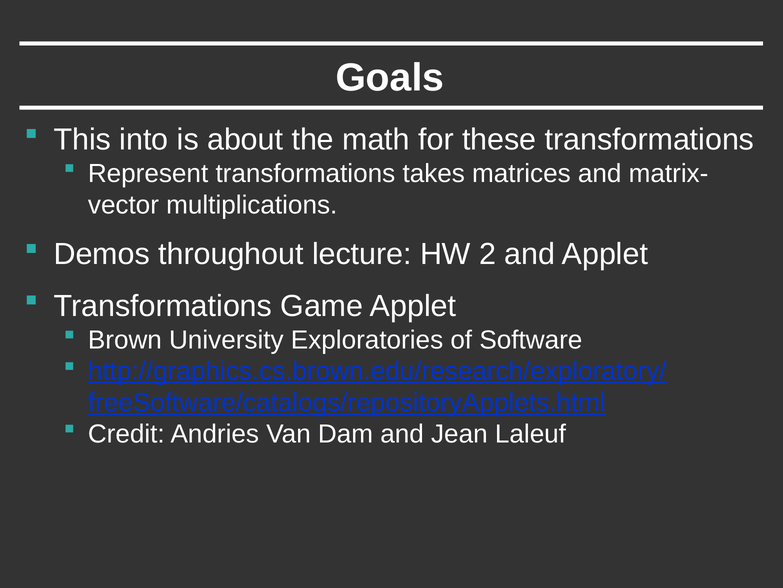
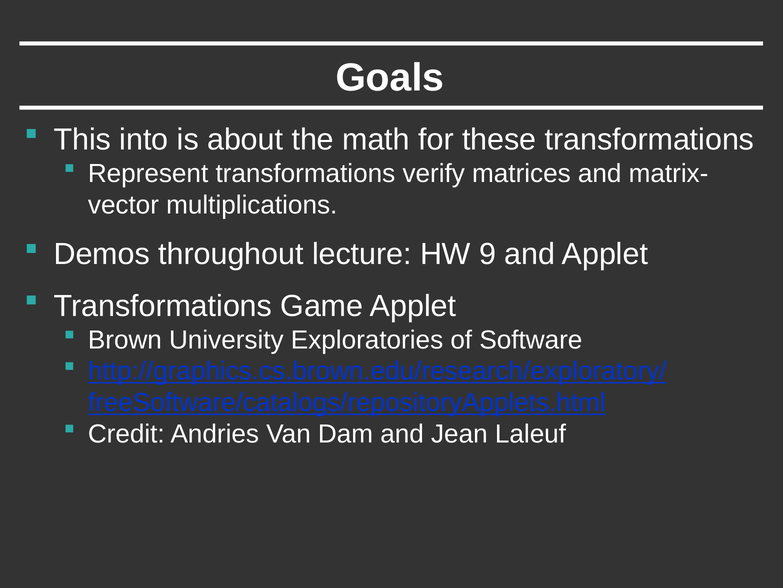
takes: takes -> verify (434, 173)
2: 2 -> 9 (488, 254)
